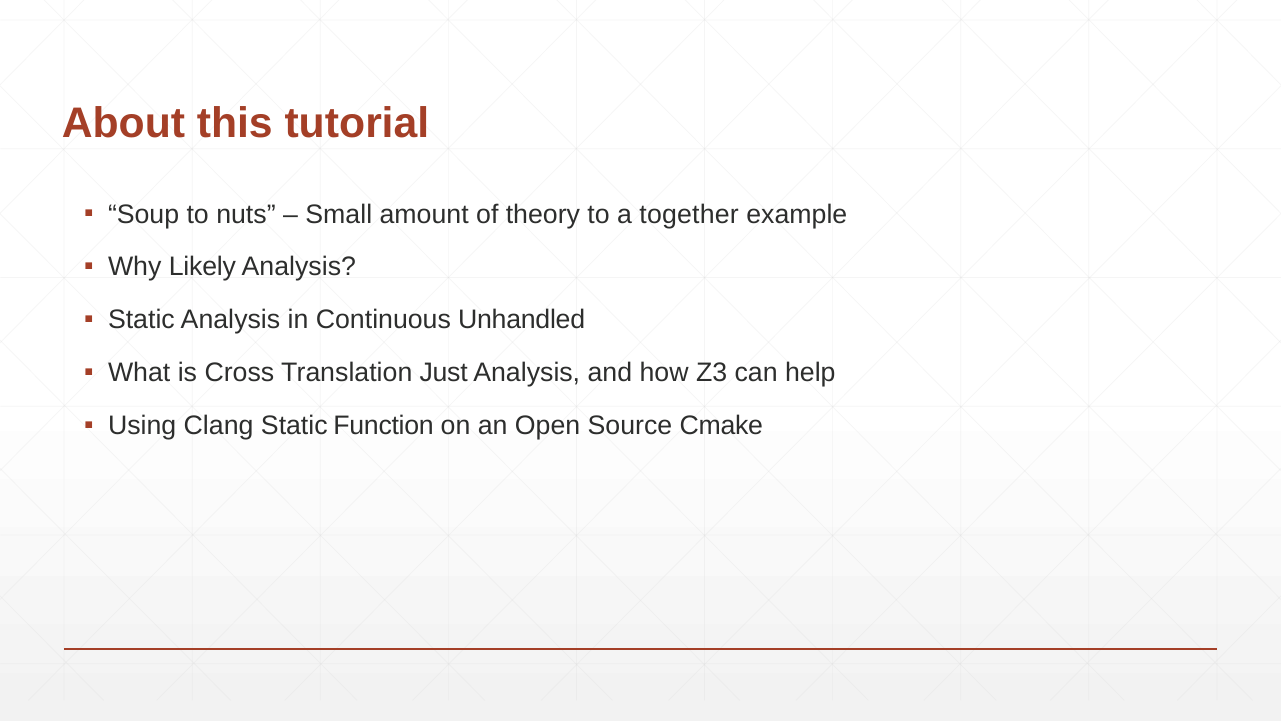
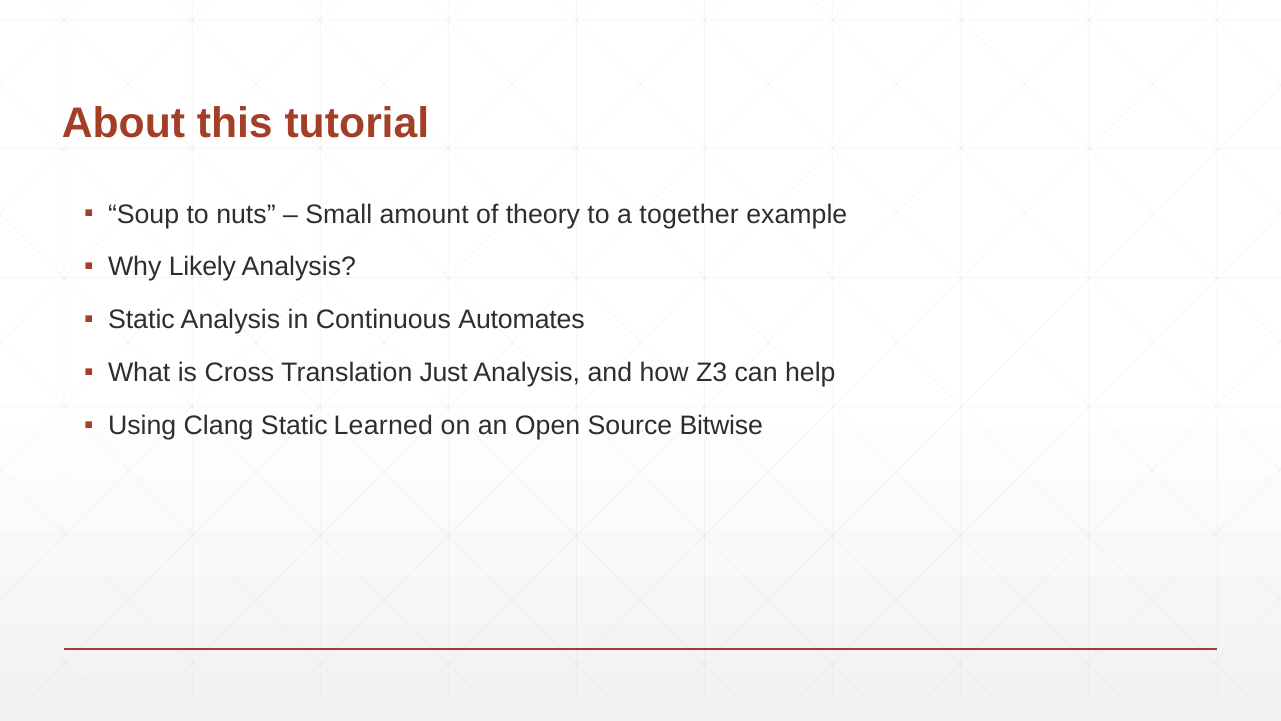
Unhandled: Unhandled -> Automates (522, 320)
Function: Function -> Learned (383, 425)
Cmake: Cmake -> Bitwise (721, 425)
